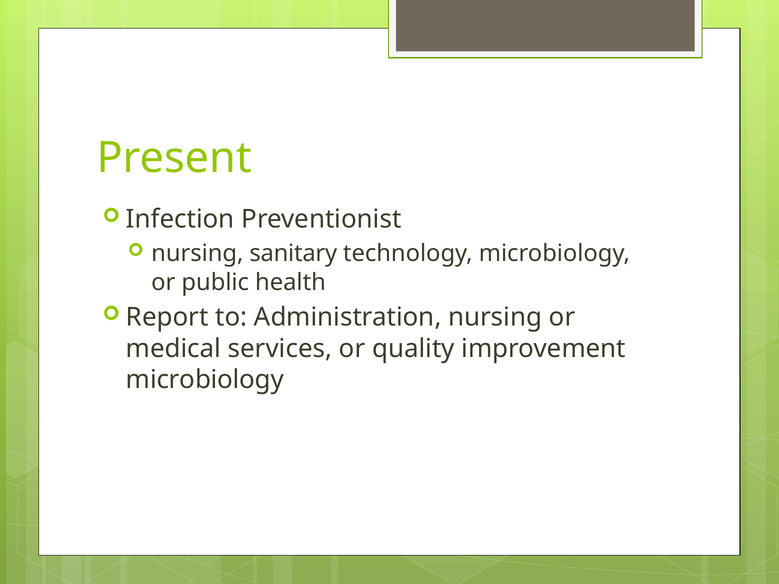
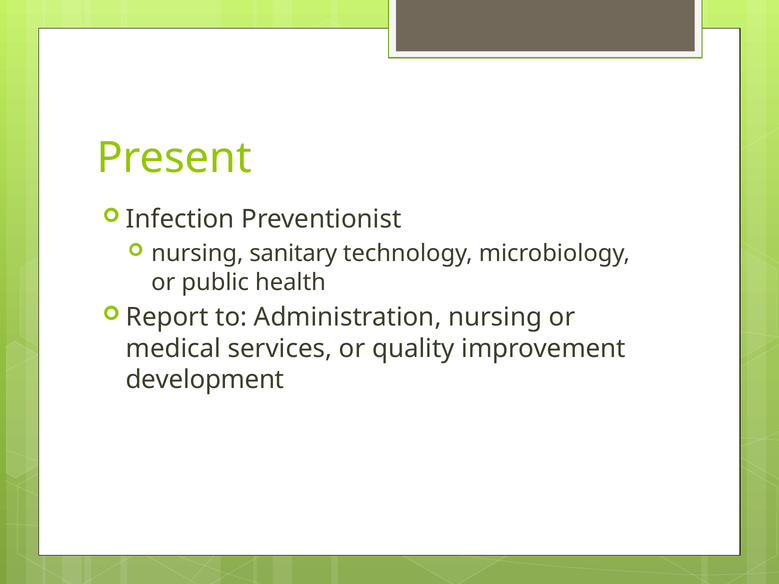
microbiology: microbiology -> development (205, 380)
